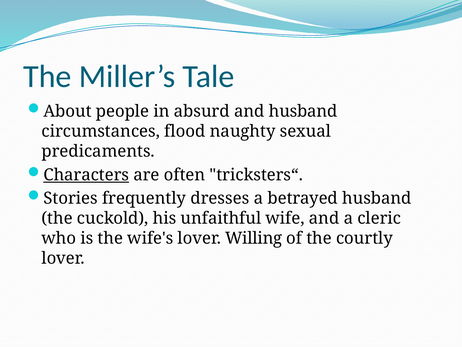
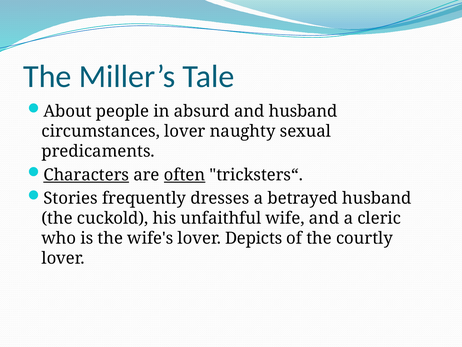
circumstances flood: flood -> lover (185, 131)
often underline: none -> present (185, 175)
Willing: Willing -> Depicts (254, 238)
